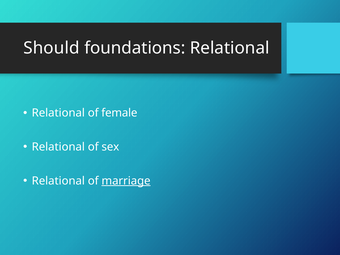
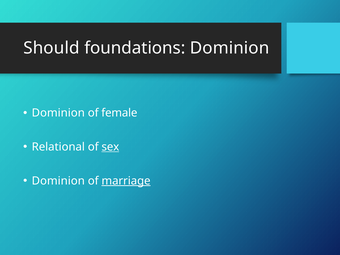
foundations Relational: Relational -> Dominion (230, 48)
Relational: Relational -> Dominion (58, 113)
sex underline: none -> present (110, 147)
Relational: Relational -> Dominion (58, 181)
